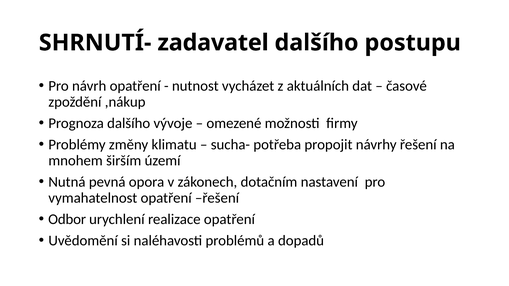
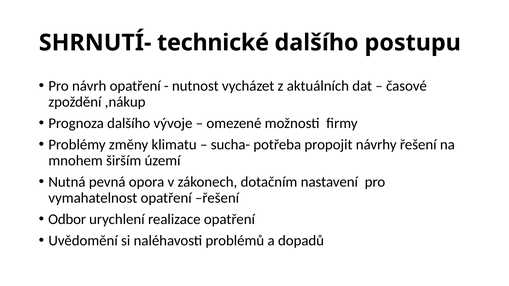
zadavatel: zadavatel -> technické (213, 43)
